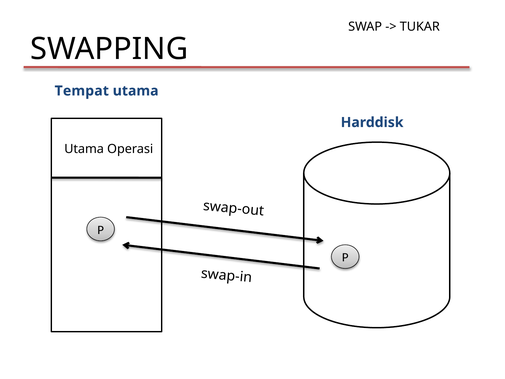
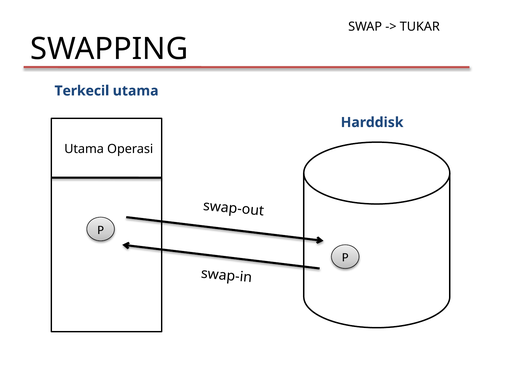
Tempat: Tempat -> Terkecil (82, 91)
